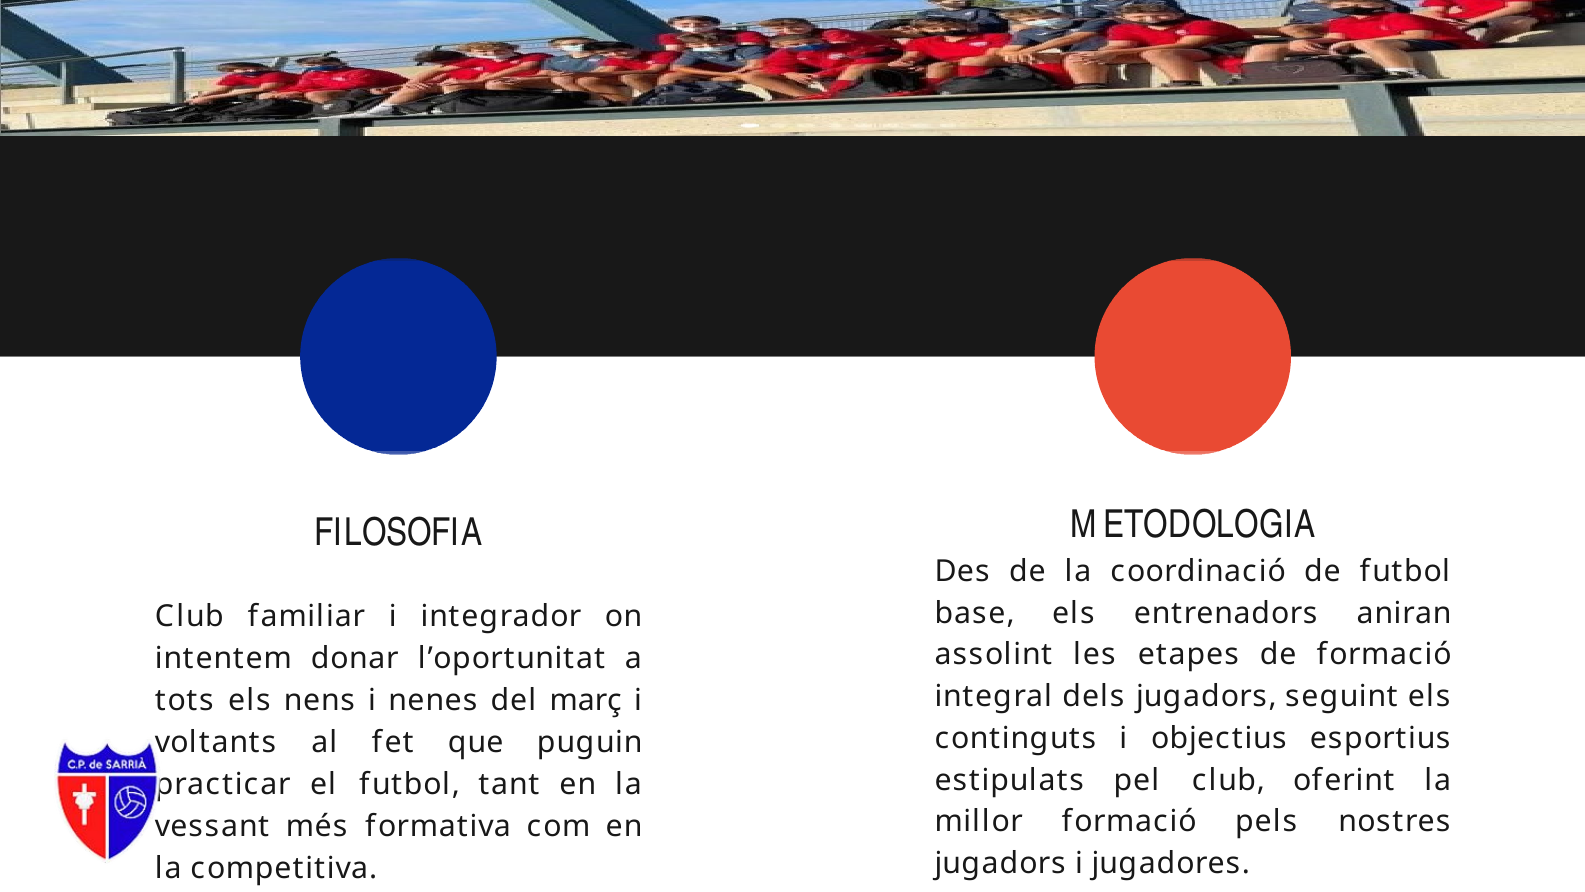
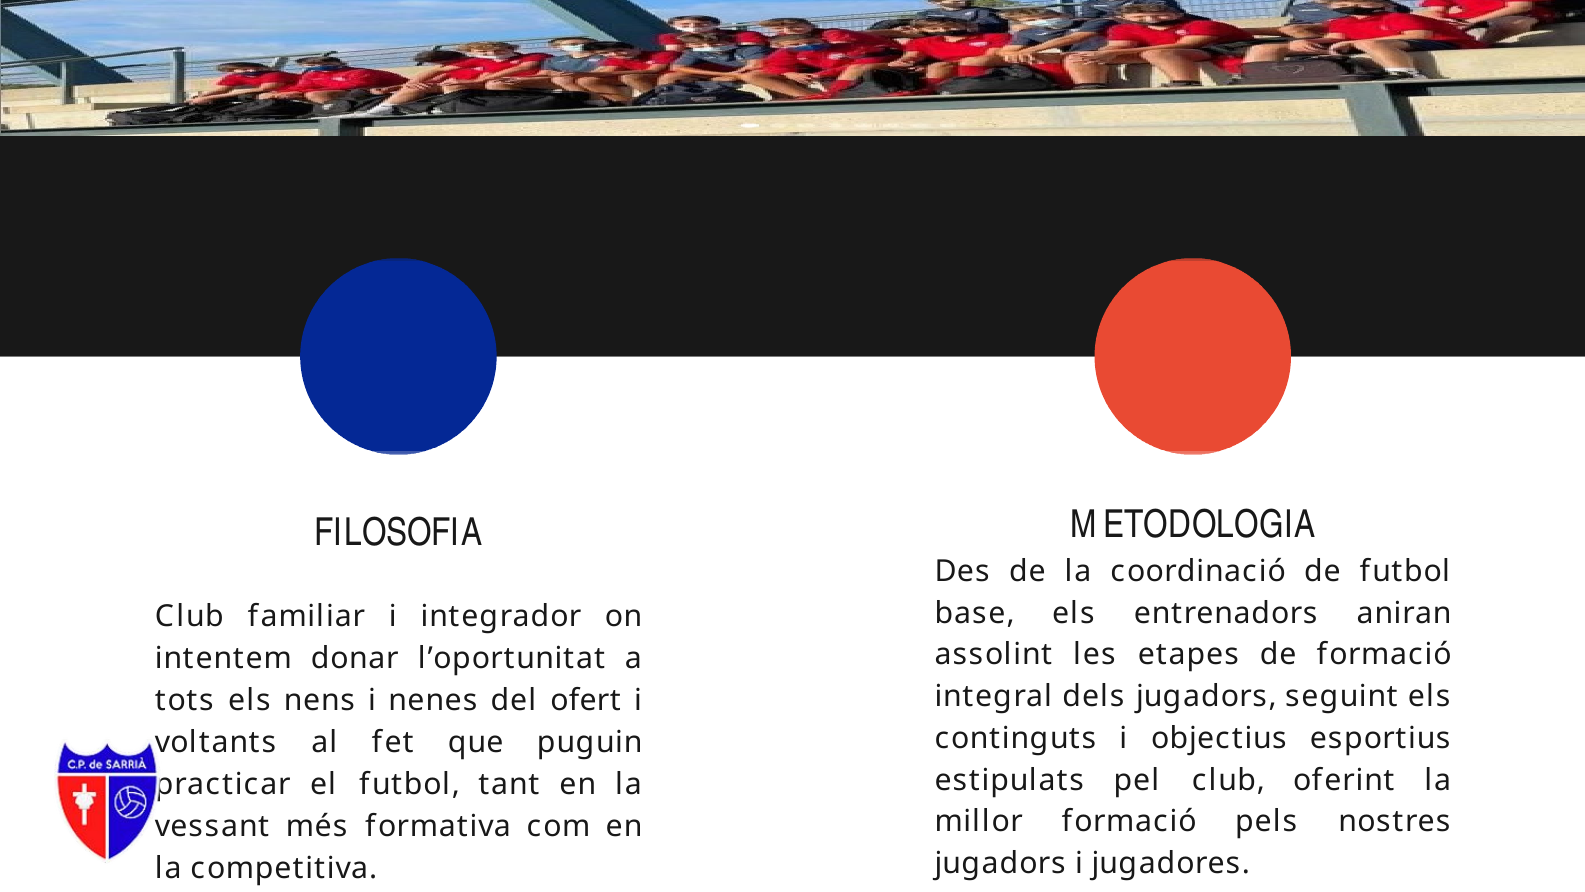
març: març -> ofert (585, 700)
